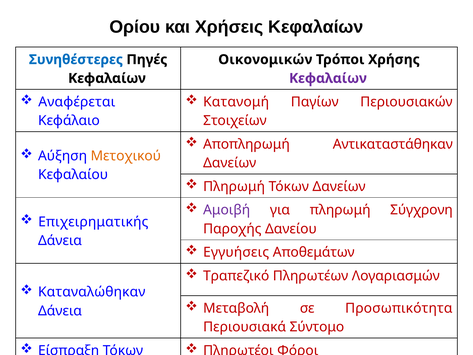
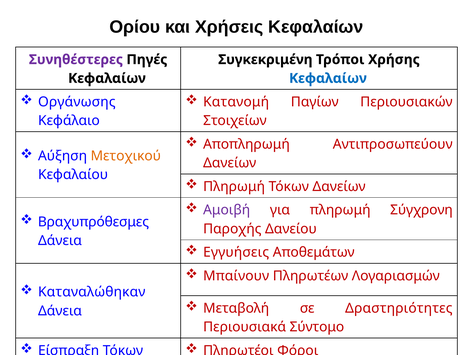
Συνηθέστερες colour: blue -> purple (76, 60)
Οικονομικών: Οικονομικών -> Συγκεκριμένη (265, 60)
Κεφαλαίων colour: purple -> blue (328, 78)
Αναφέρεται: Αναφέρεται -> Οργάνωσης (77, 102)
Αντικαταστάθηκαν: Αντικαταστάθηκαν -> Αντιπροσωπεύουν (393, 144)
Επιχειρηματικής: Επιχειρηματικής -> Βραχυπρόθεσμες (93, 222)
Τραπεζικό: Τραπεζικό -> Μπαίνουν (236, 276)
Προσωπικότητα: Προσωπικότητα -> Δραστηριότητες (399, 308)
